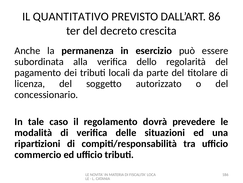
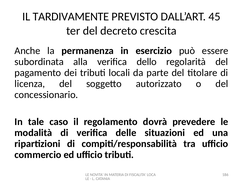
QUANTITATIVO: QUANTITATIVO -> TARDIVAMENTE (71, 16)
86: 86 -> 45 (215, 16)
